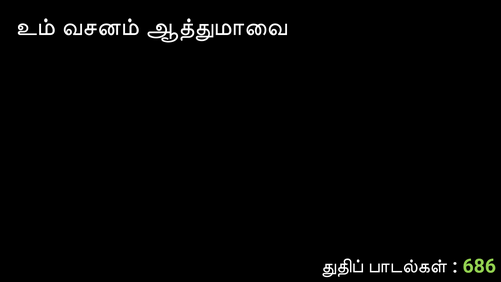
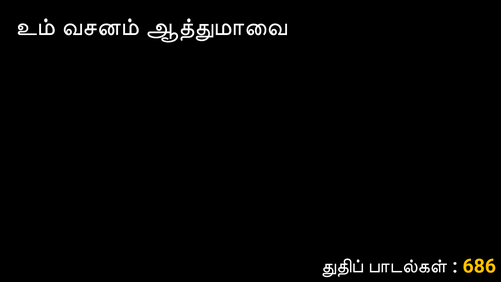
686 colour: light green -> yellow (479, 266)
